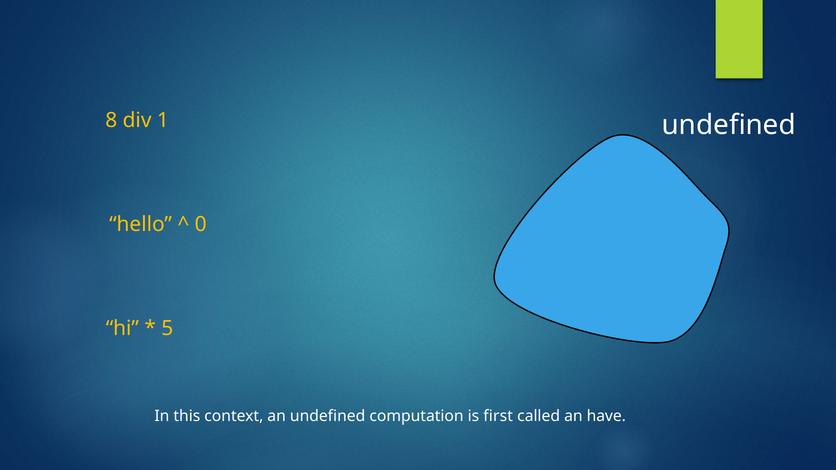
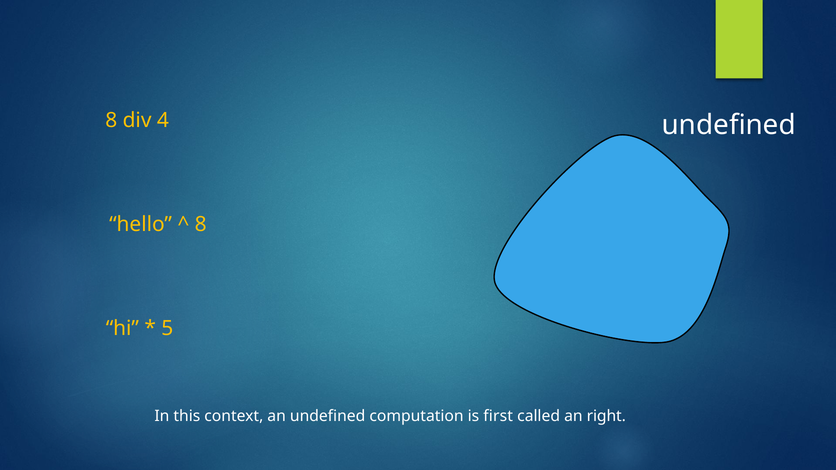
1: 1 -> 4 (163, 120)
0: 0 -> 8 (201, 224)
have: have -> right (606, 416)
